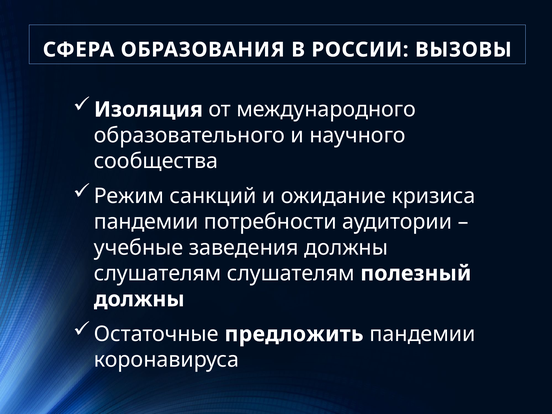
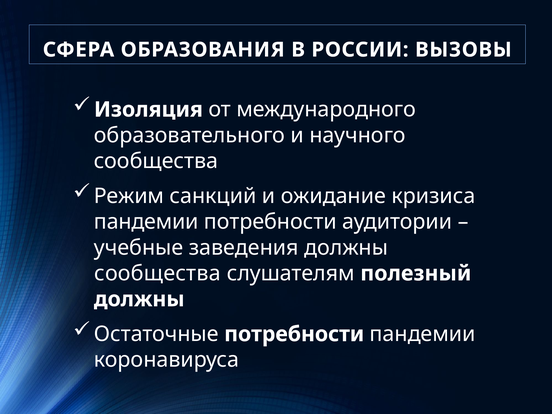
слушателям: слушателям -> сообщества (157, 273)
Остаточные предложить: предложить -> потребности (294, 334)
